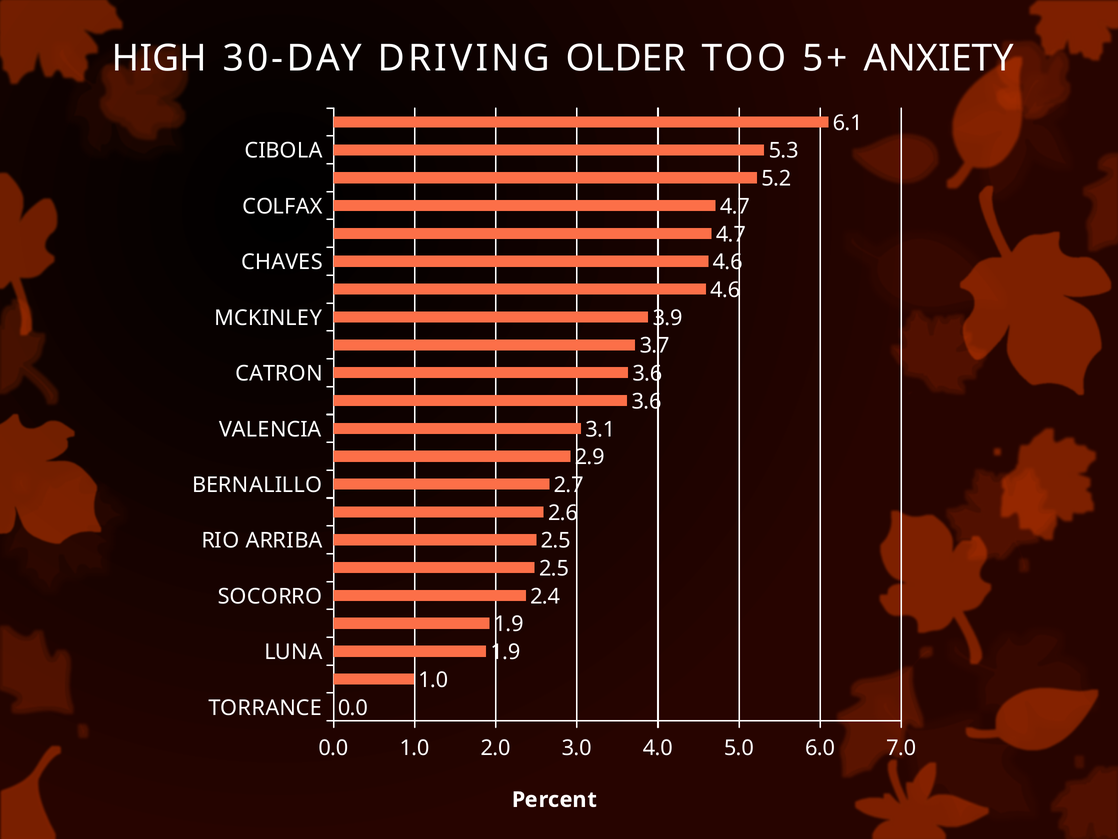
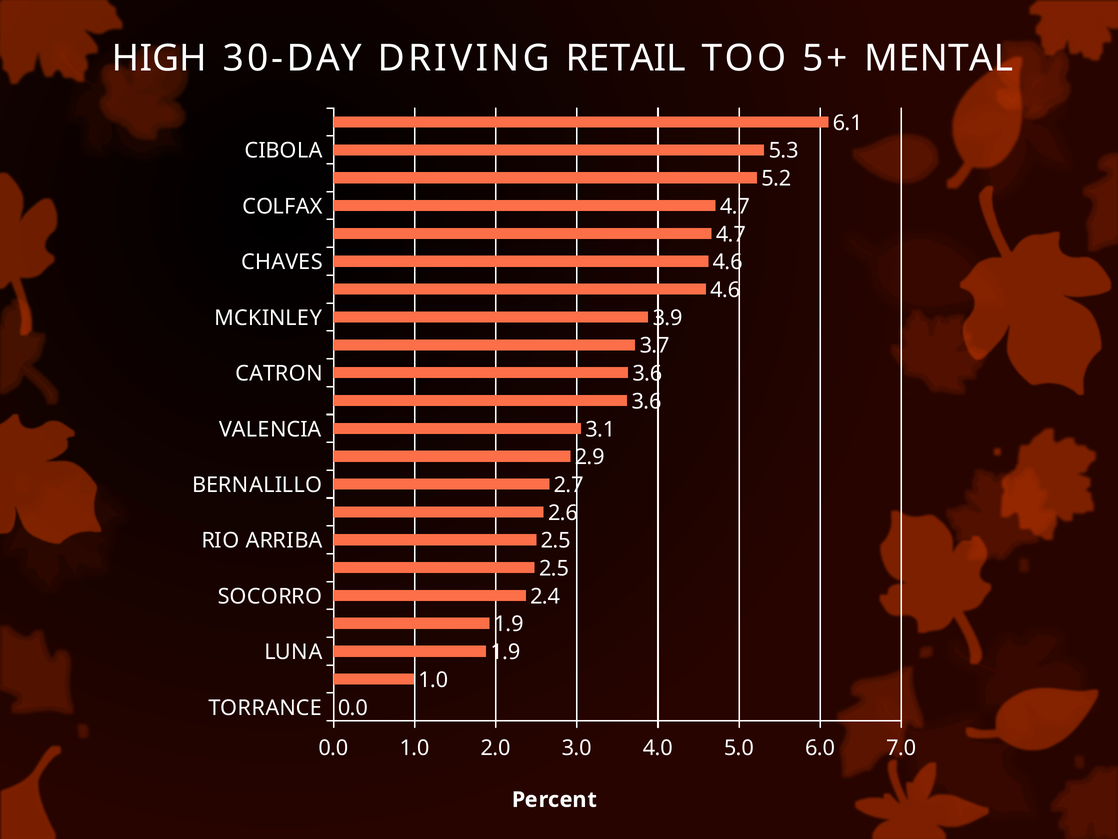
OLDER: OLDER -> RETAIL (626, 58)
ANXIETY: ANXIETY -> MENTAL (939, 58)
